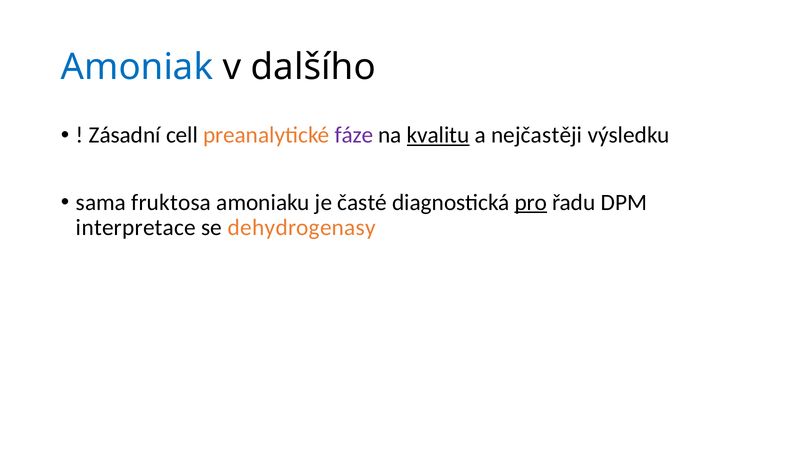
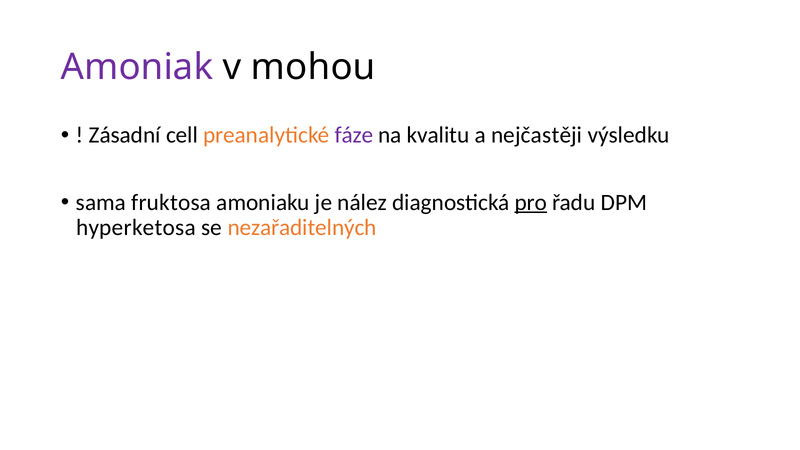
Amoniak colour: blue -> purple (137, 67)
dalšího: dalšího -> mohou (313, 67)
kvalitu underline: present -> none (438, 135)
časté: časté -> nález (362, 202)
interpretace: interpretace -> hyperketosa (136, 228)
dehydrogenasy: dehydrogenasy -> nezařaditelných (302, 228)
